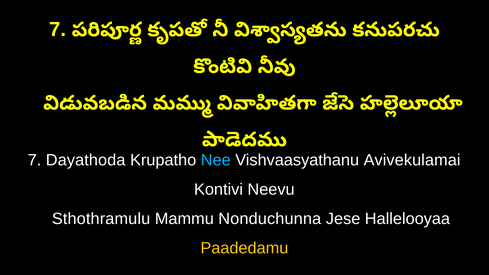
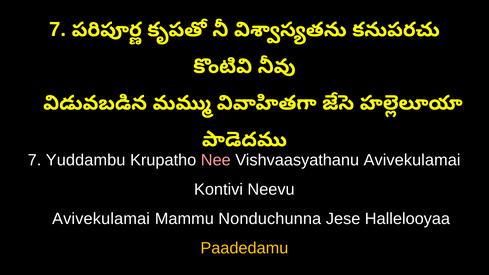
Dayathoda: Dayathoda -> Yuddambu (86, 160)
Nee colour: light blue -> pink (216, 160)
Sthothramulu: Sthothramulu -> Avivekulamai (101, 219)
